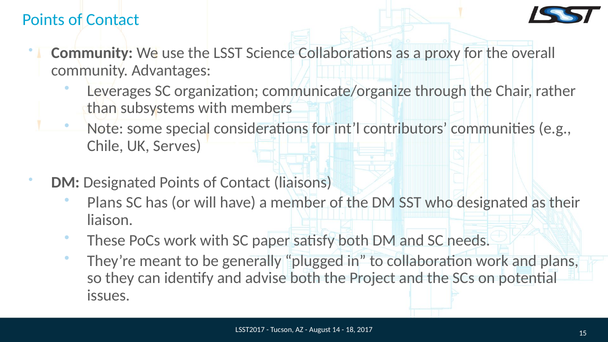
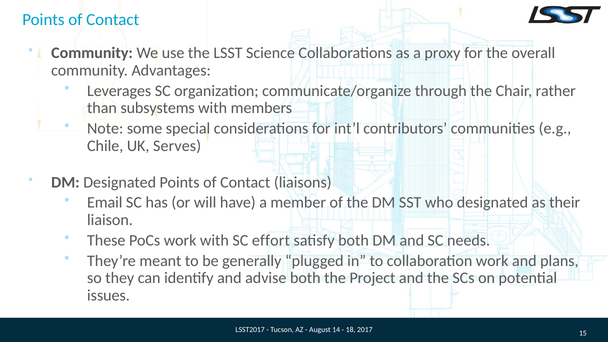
Plans: Plans -> Email (105, 203)
paper: paper -> effort (271, 240)
